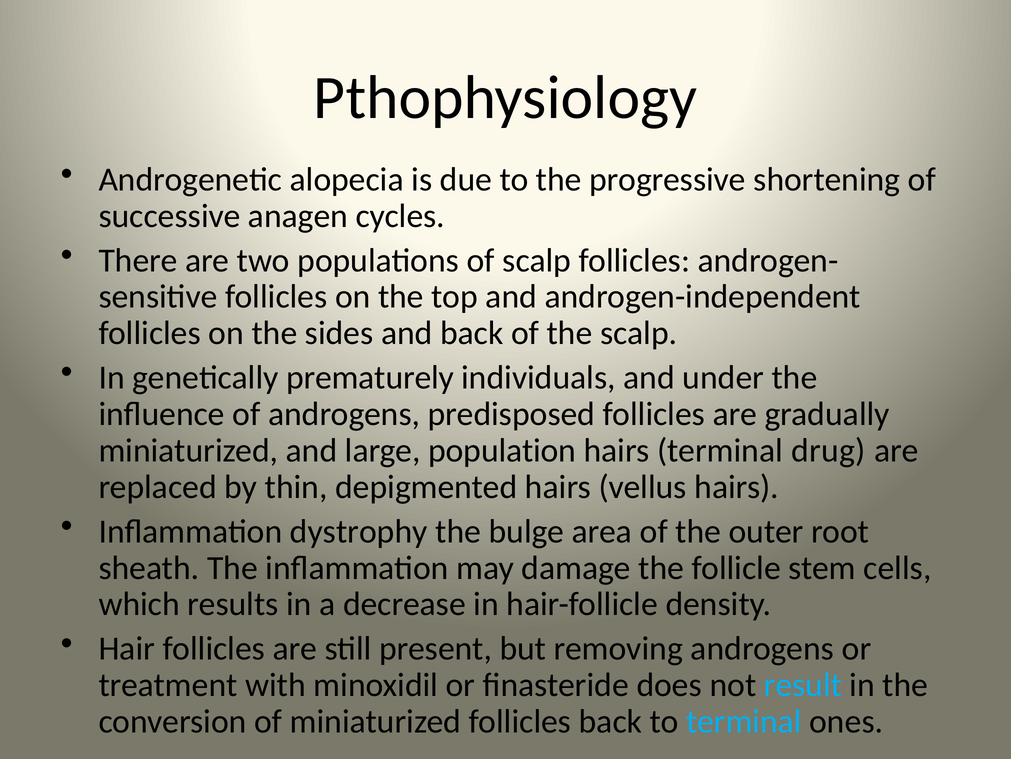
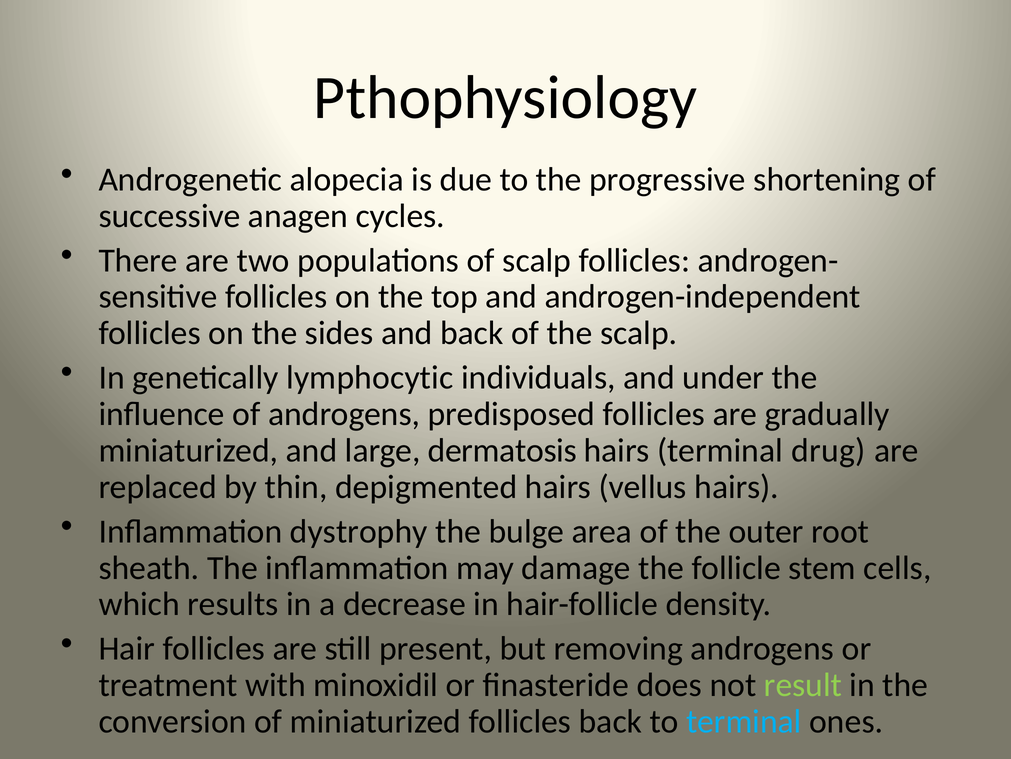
prematurely: prematurely -> lymphocytic (370, 377)
population: population -> dermatosis (502, 450)
result colour: light blue -> light green (803, 685)
